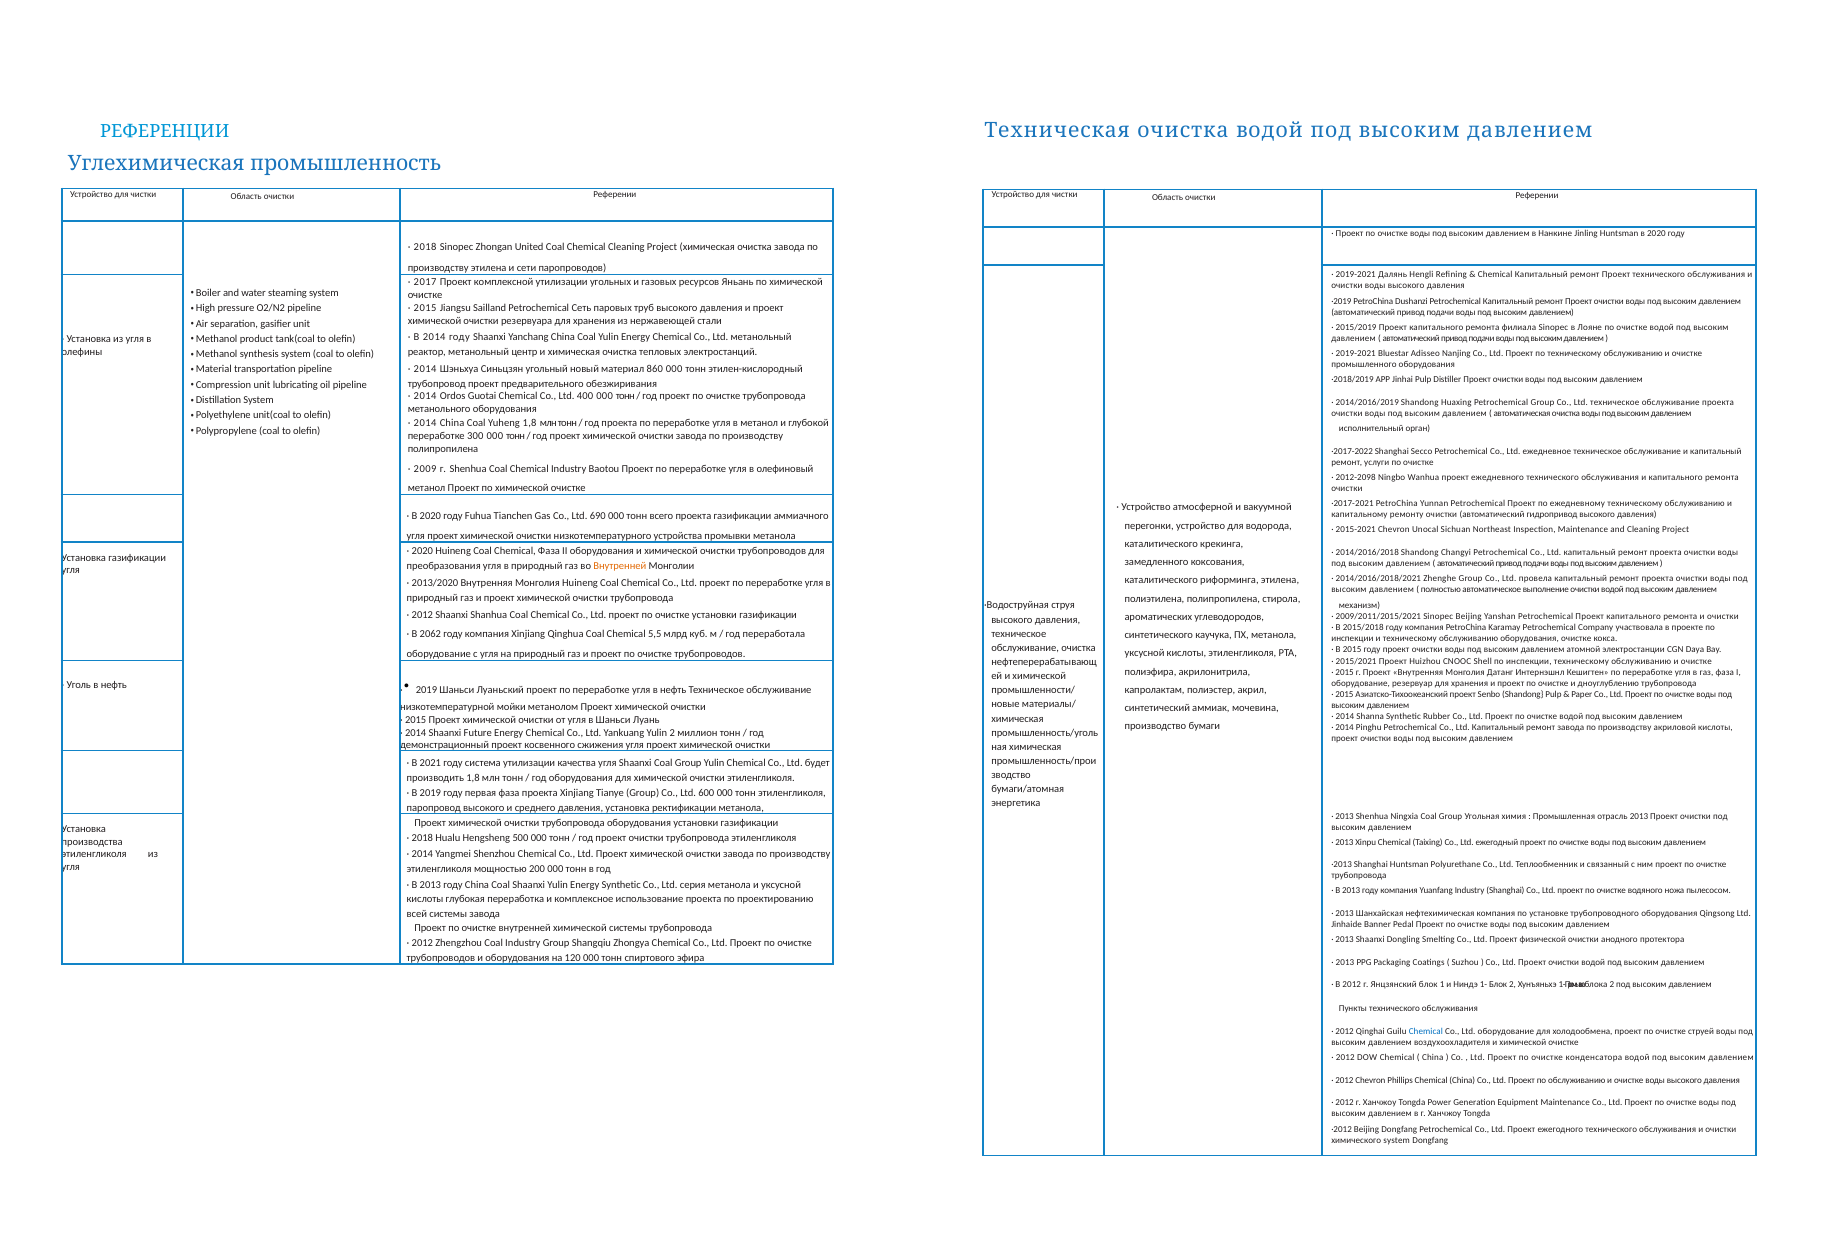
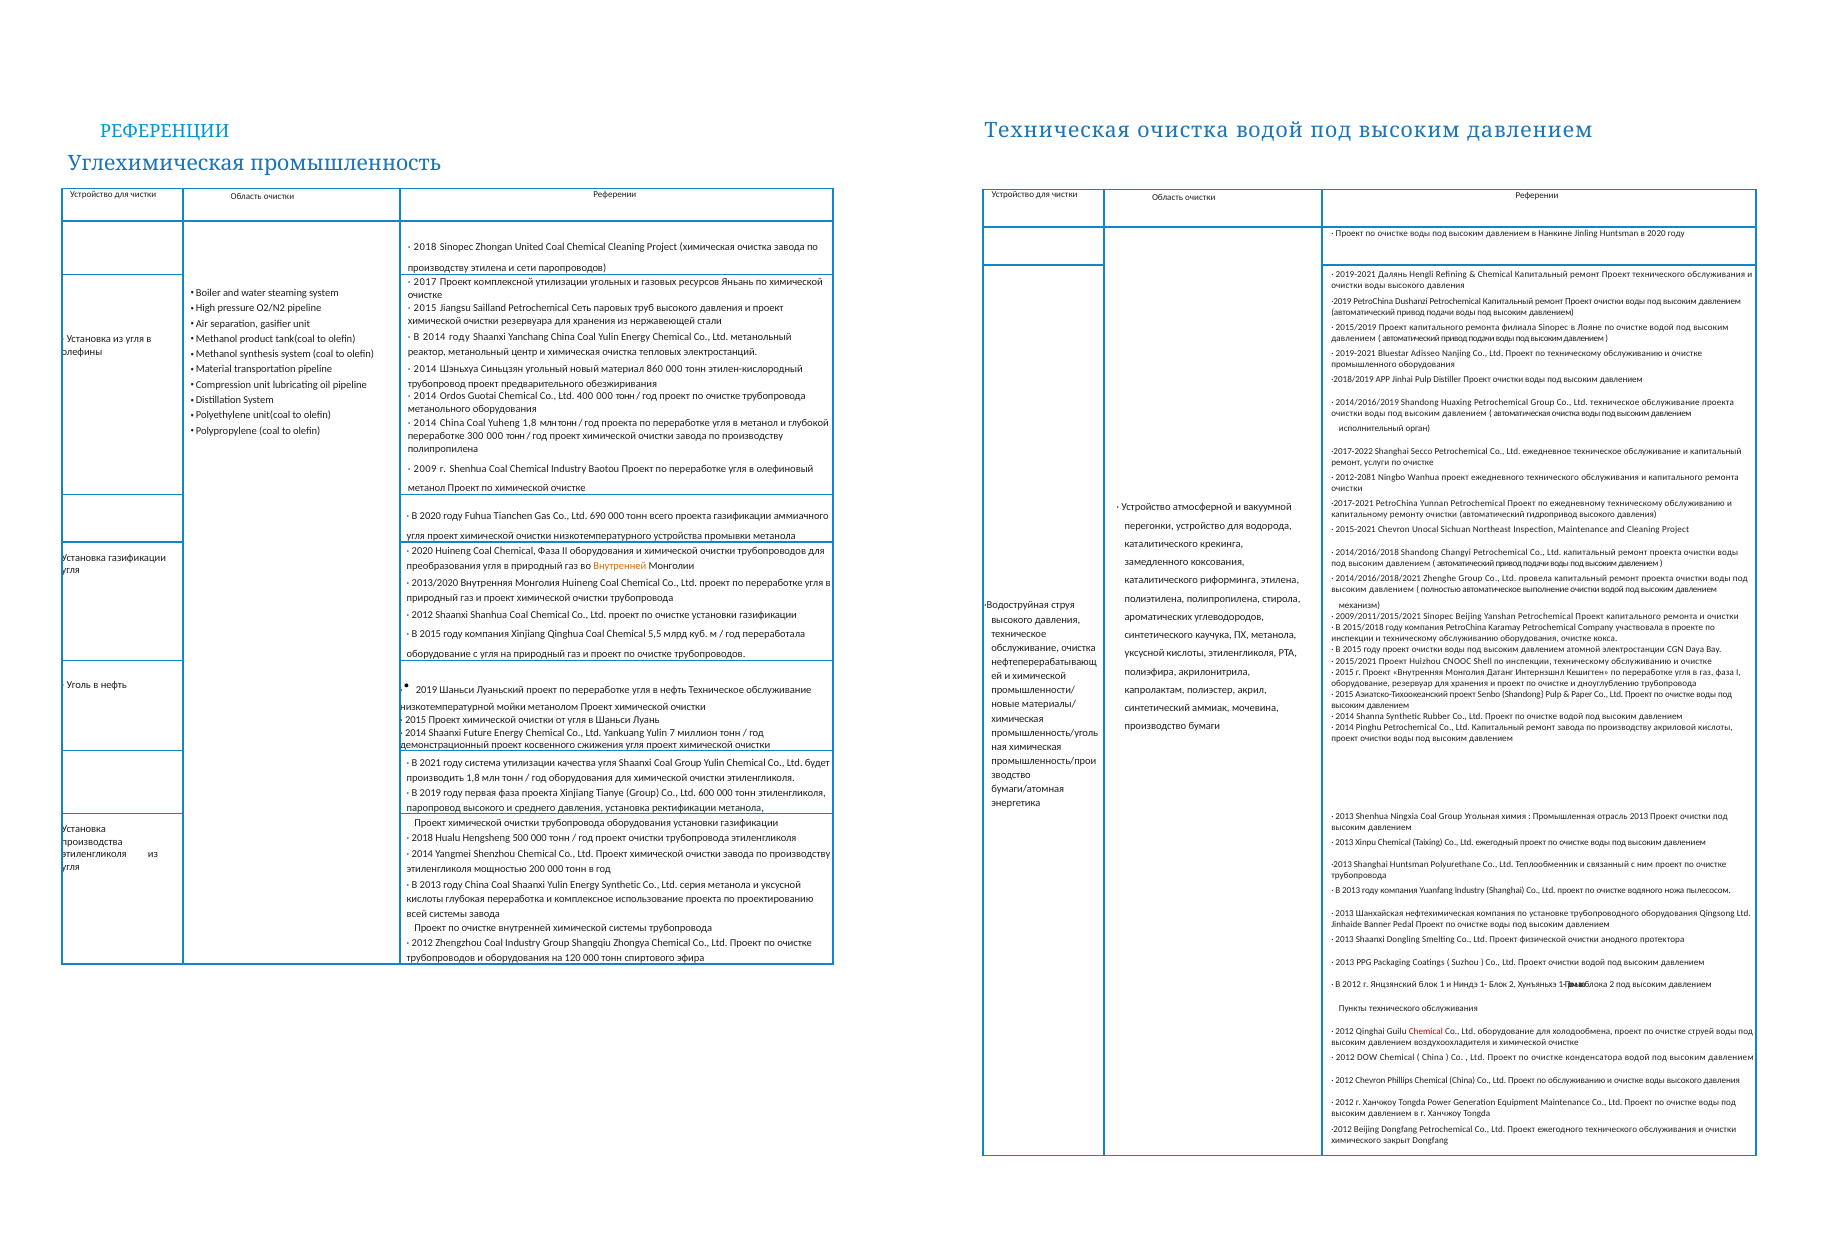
2012-2098: 2012-2098 -> 2012-2081 (1356, 477)
2062: 2062 -> 2015 (430, 634)
Yulin 2: 2 -> 7 (672, 732)
Chemical colour: blue -> red (1426, 1031)
химического system: system -> закрыт (1397, 1140)
